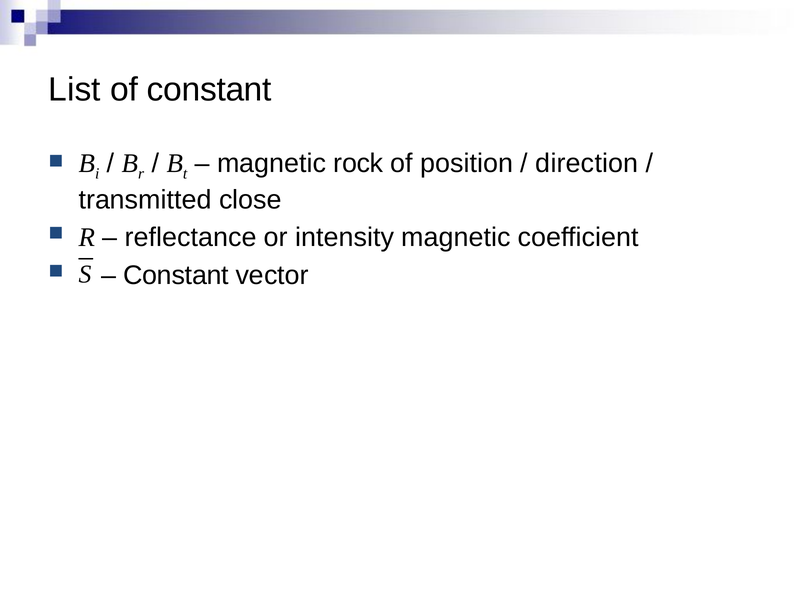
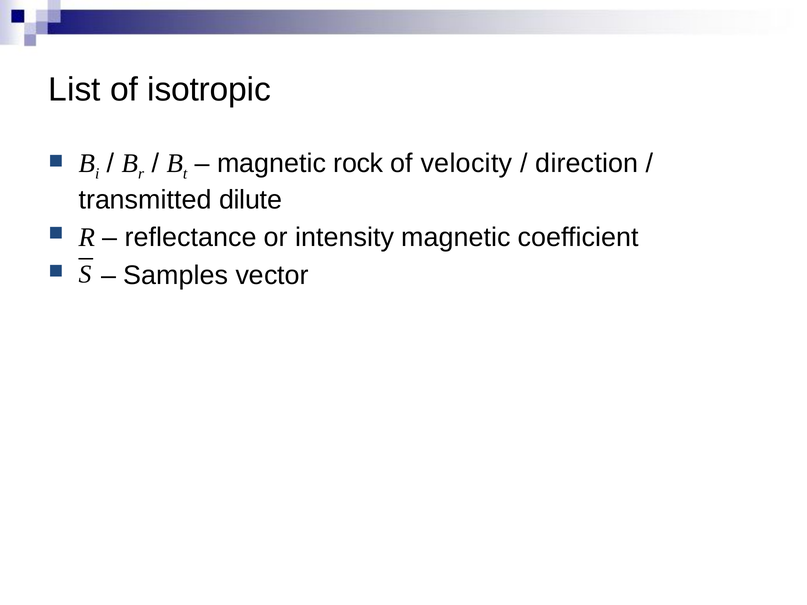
of constant: constant -> isotropic (209, 90)
position: position -> velocity (467, 163)
close: close -> dilute (251, 200)
Constant: Constant -> Samples (176, 275)
